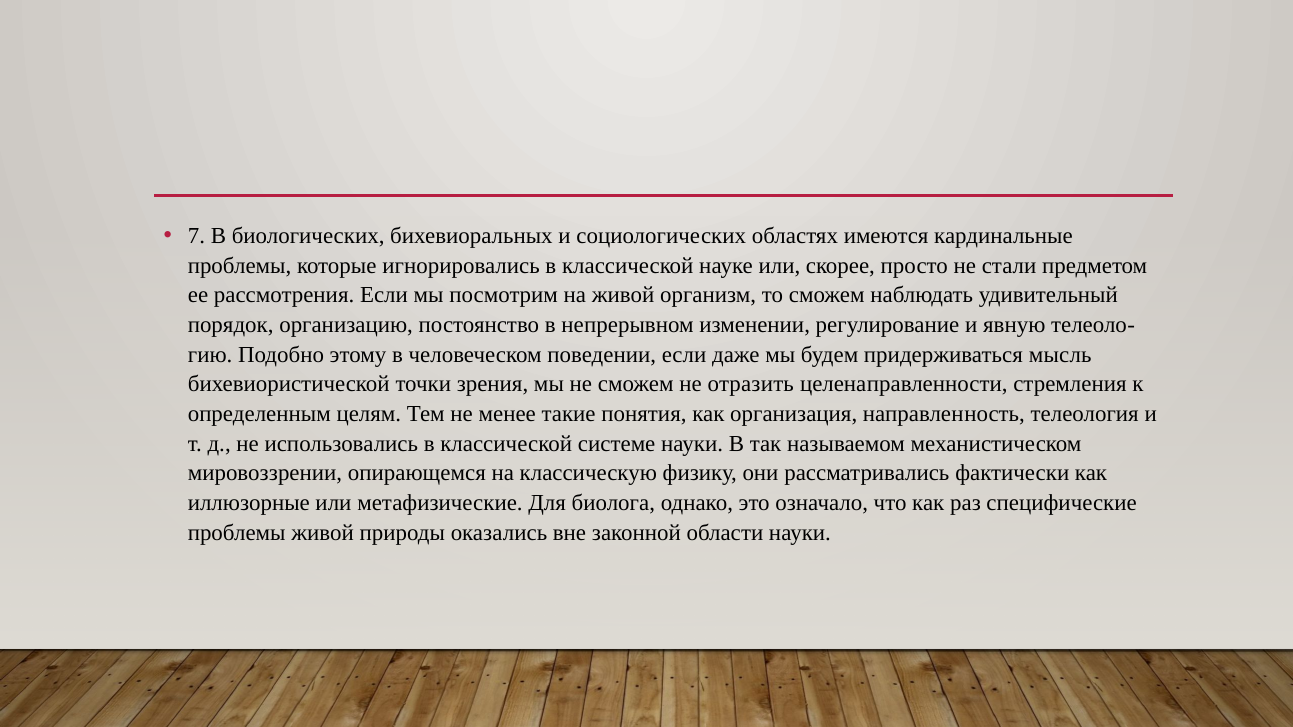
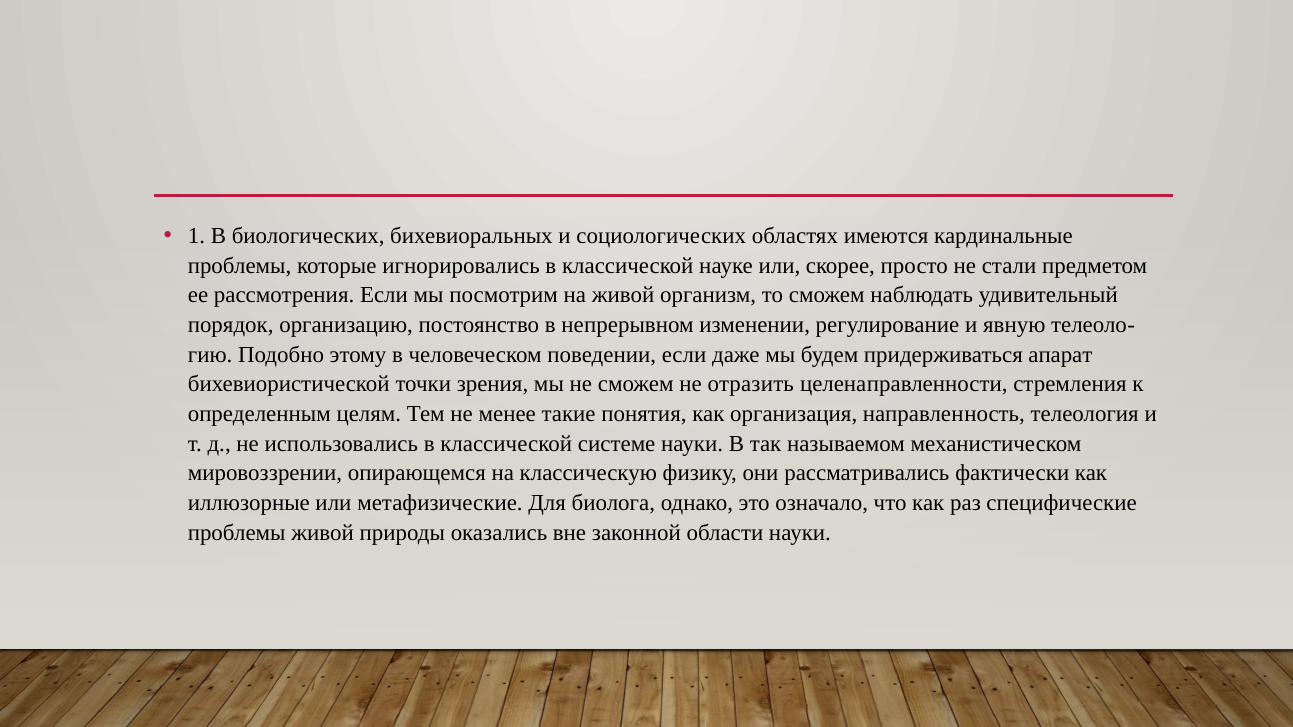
7: 7 -> 1 (196, 236)
мысль: мысль -> апарат (1060, 355)
